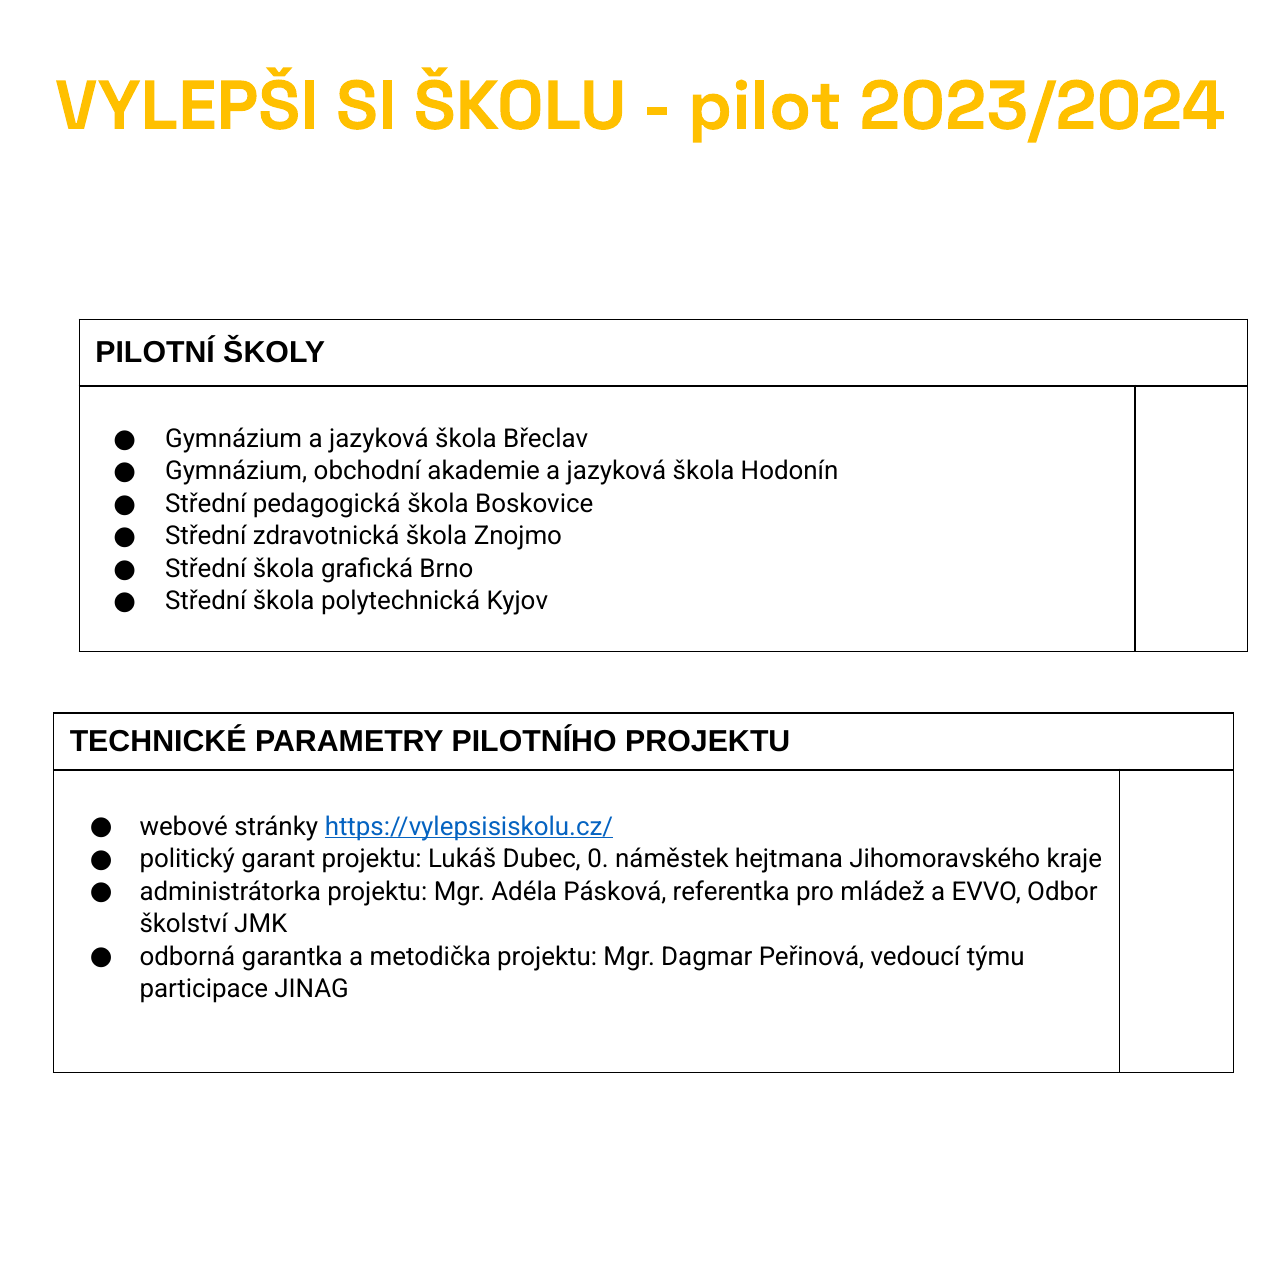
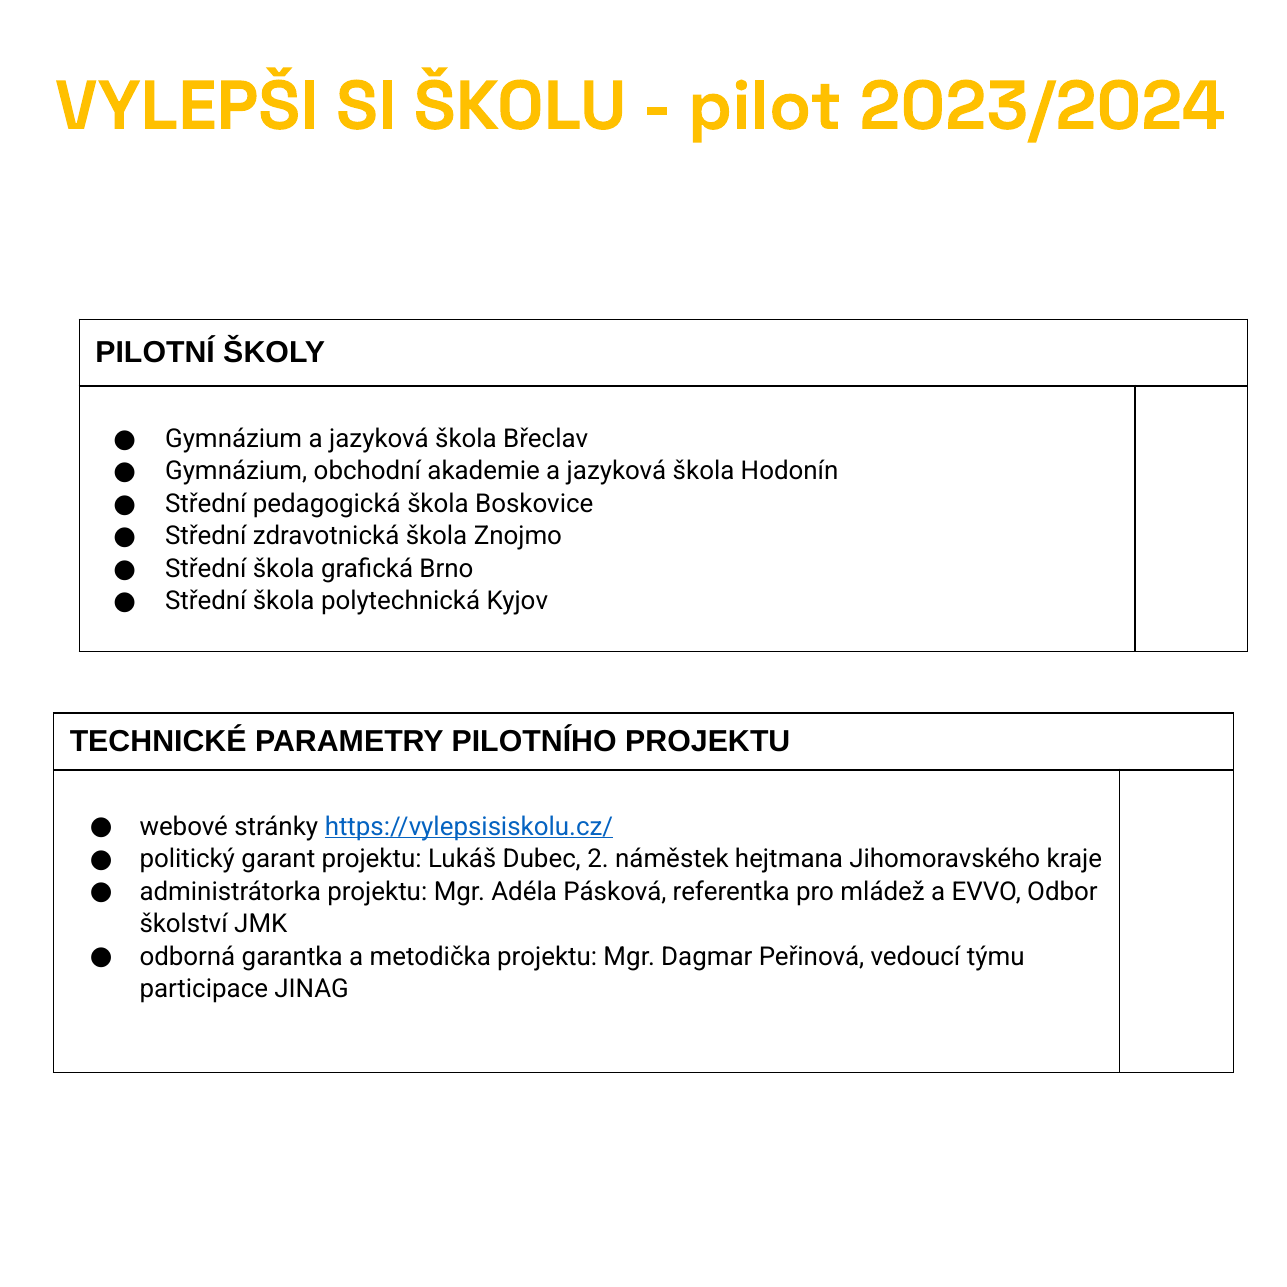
0: 0 -> 2 (598, 859)
